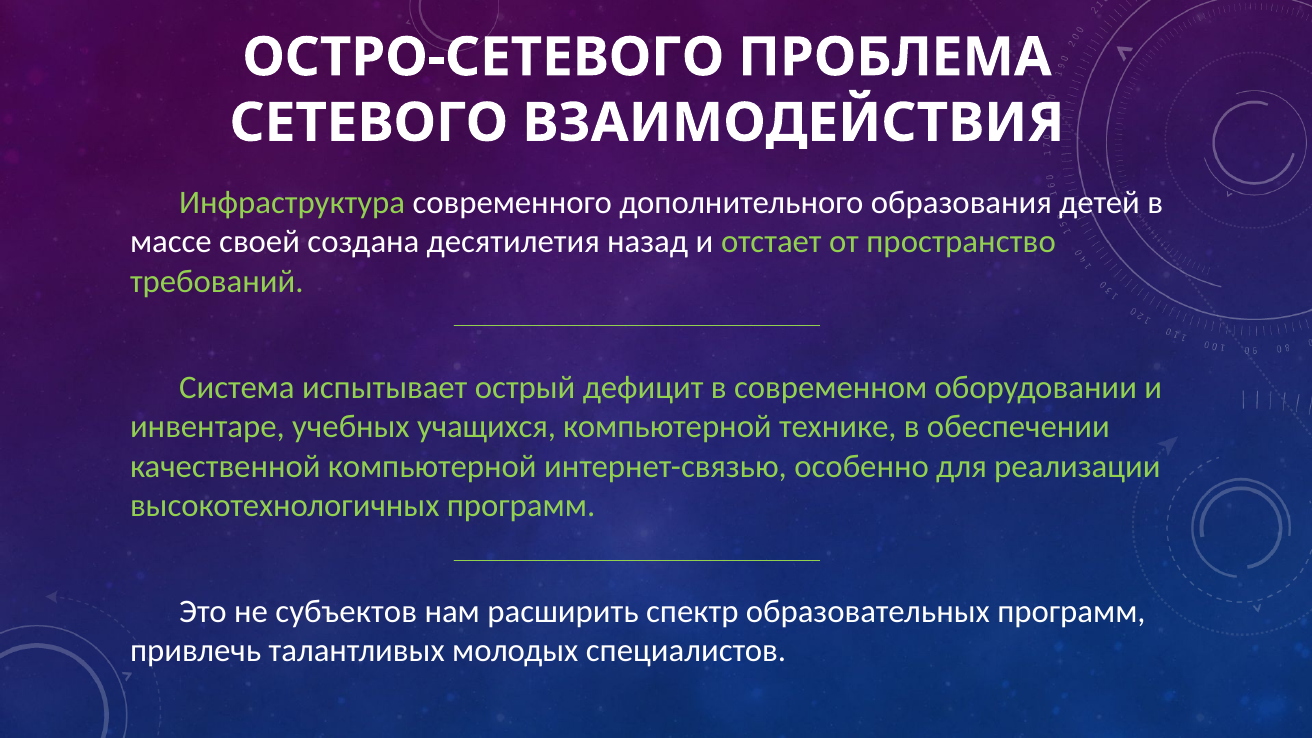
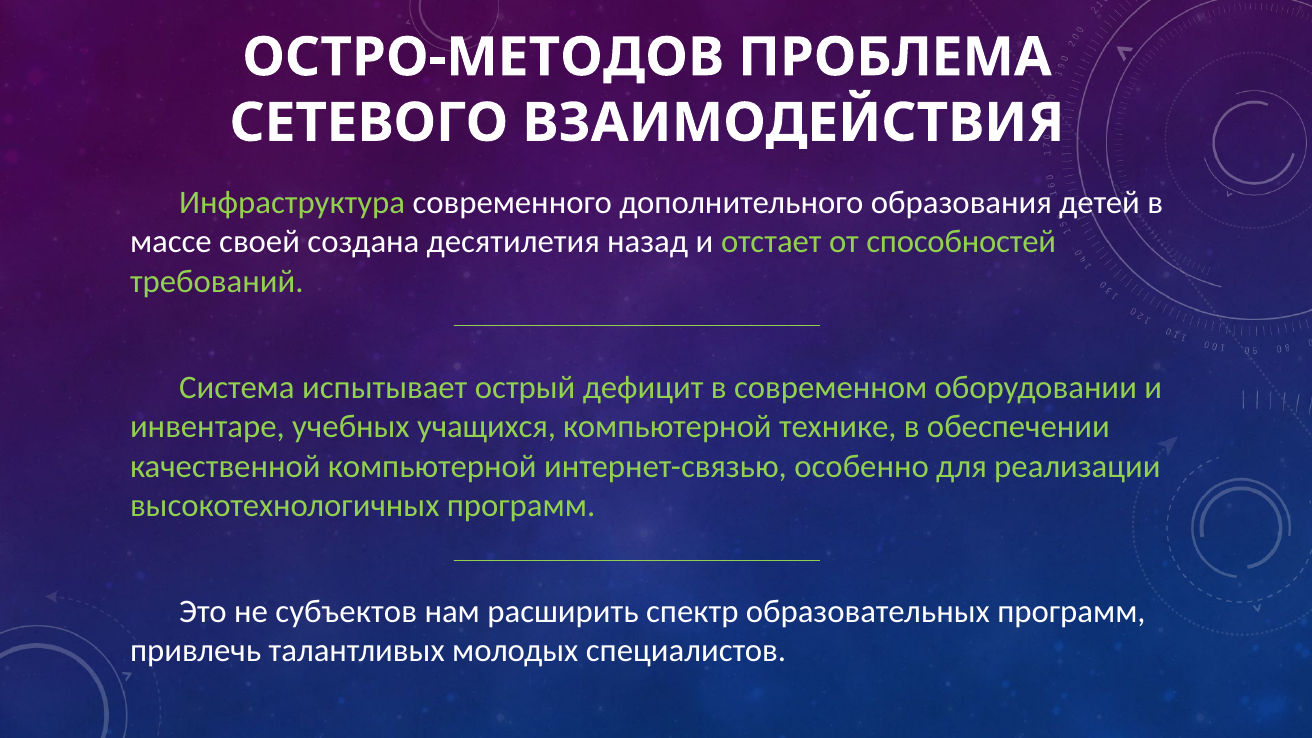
ОСТРО-СЕТЕВОГО: ОСТРО-СЕТЕВОГО -> ОСТРО-МЕТОДОВ (483, 57)
пространство: пространство -> способностей (961, 242)
